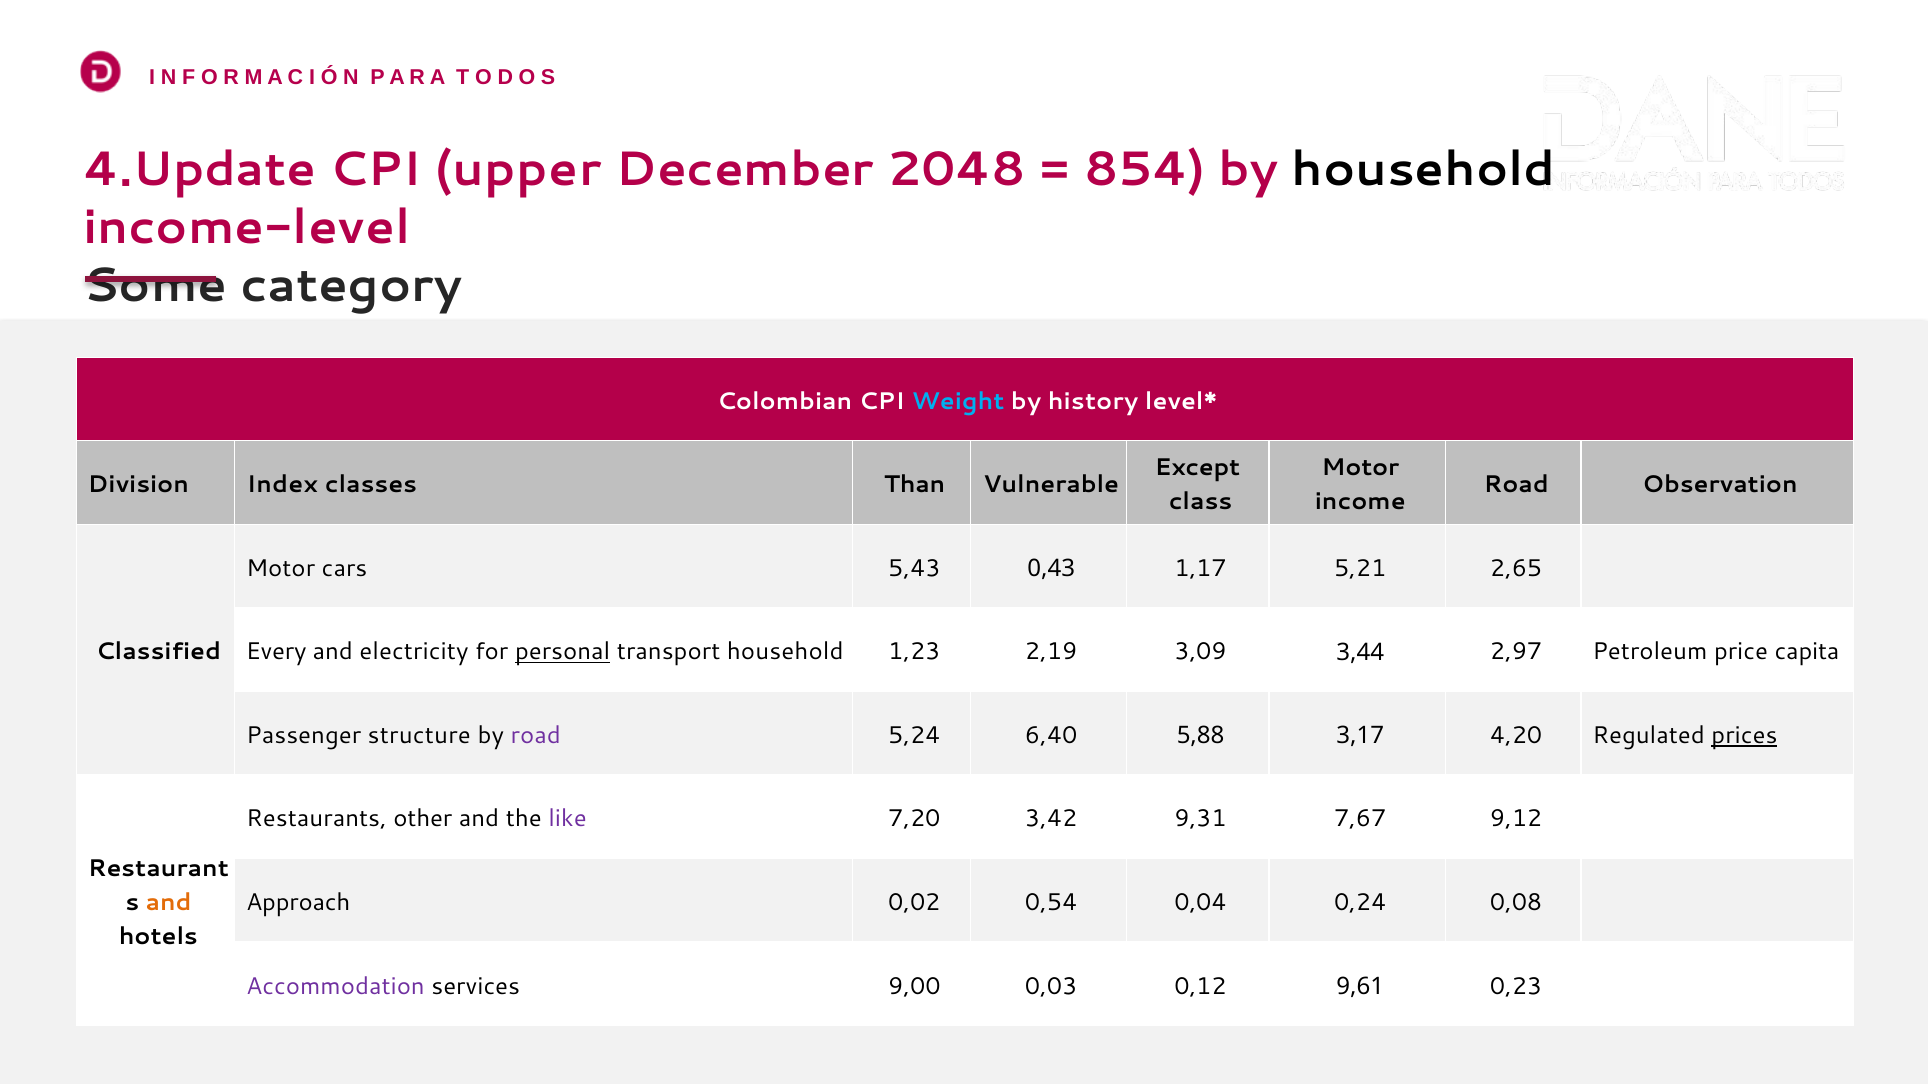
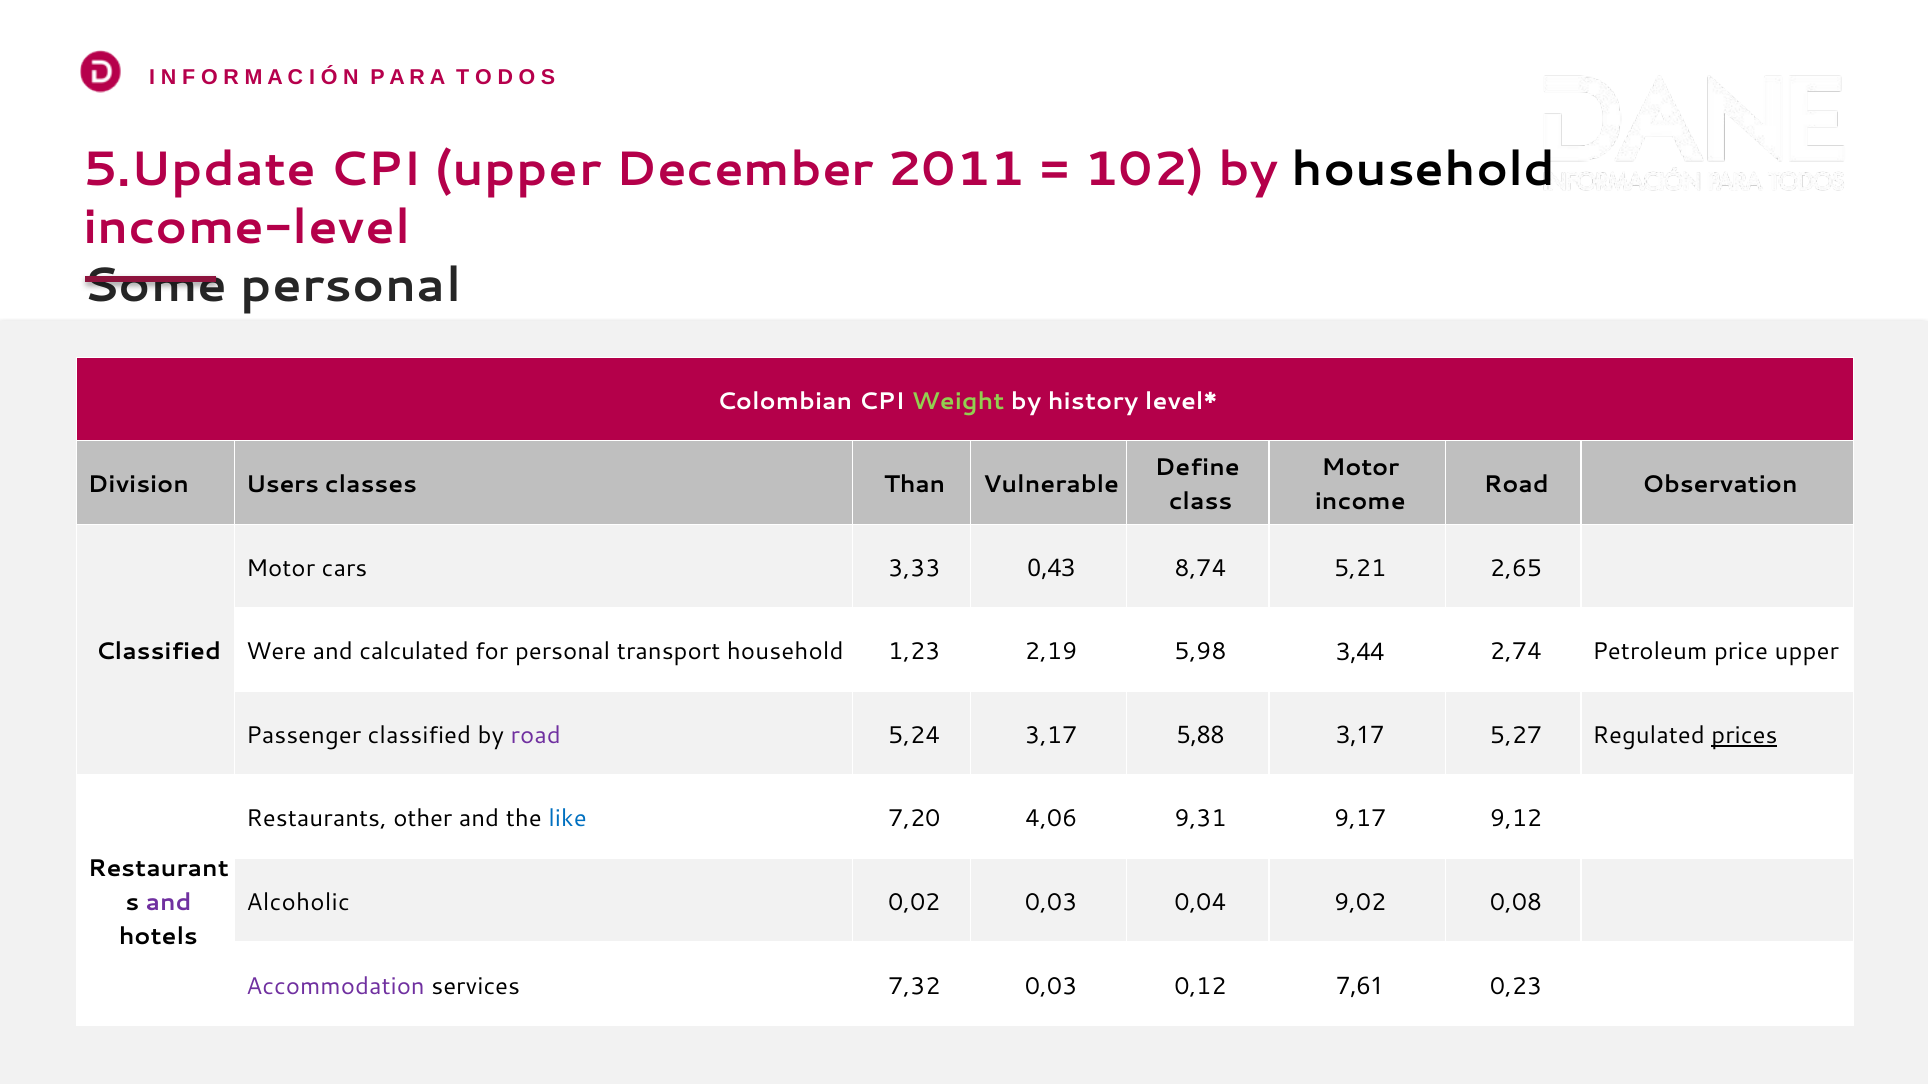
4.Update: 4.Update -> 5.Update (200, 170)
2048: 2048 -> 2011 (956, 170)
854: 854 -> 102 (1145, 170)
category: category -> personal (351, 286)
Weight colour: light blue -> light green (958, 402)
Except: Except -> Define (1197, 468)
Index: Index -> Users (282, 485)
5,43: 5,43 -> 3,33 (914, 569)
1,17: 1,17 -> 8,74 (1201, 569)
Every: Every -> Were (276, 652)
electricity: electricity -> calculated (414, 652)
personal underline: present -> none (563, 652)
3,09: 3,09 -> 5,98 (1201, 652)
2,97: 2,97 -> 2,74 (1516, 652)
price capita: capita -> upper (1807, 652)
Passenger structure: structure -> classified (419, 736)
5,24 6,40: 6,40 -> 3,17 (1051, 736)
4,20: 4,20 -> 5,27 (1516, 736)
like colour: purple -> blue (568, 819)
3,42: 3,42 -> 4,06 (1051, 819)
7,67: 7,67 -> 9,17 (1360, 819)
and colour: orange -> purple (169, 903)
Approach: Approach -> Alcoholic (298, 903)
0,02 0,54: 0,54 -> 0,03 (1051, 903)
0,24: 0,24 -> 9,02 (1360, 903)
9,00: 9,00 -> 7,32 (914, 987)
9,61: 9,61 -> 7,61 (1360, 987)
